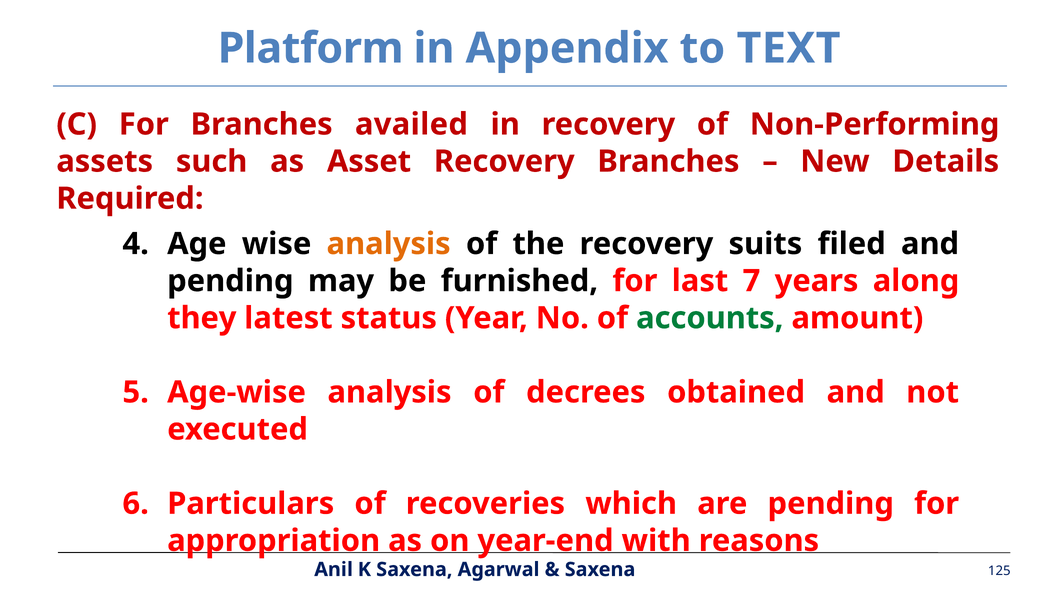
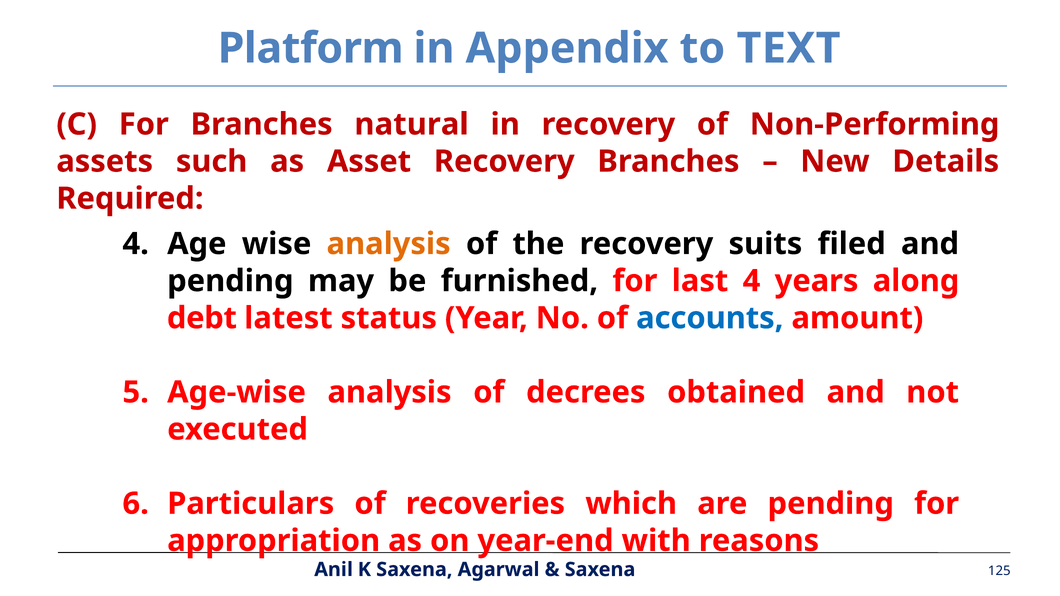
availed: availed -> natural (412, 124)
last 7: 7 -> 4 (751, 281)
they: they -> debt (202, 318)
accounts colour: green -> blue (710, 318)
